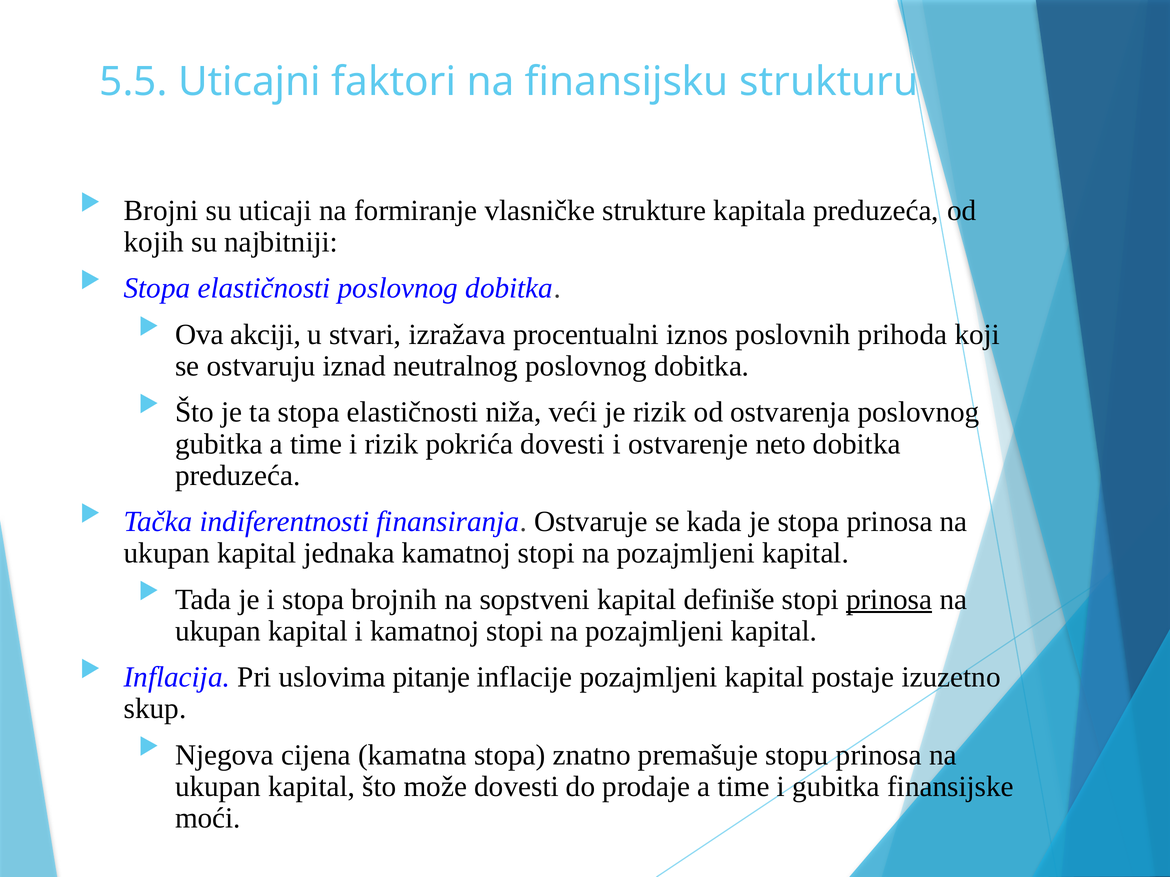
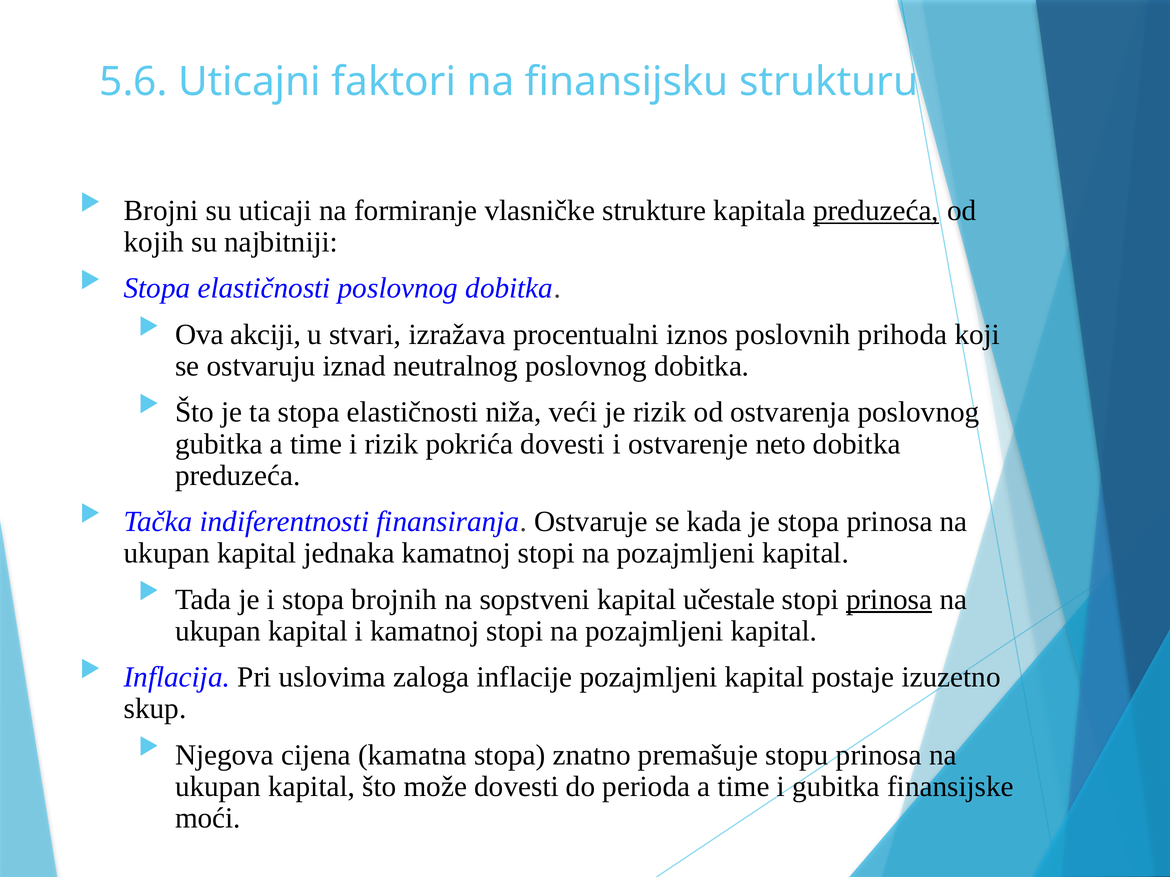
5.5: 5.5 -> 5.6 (133, 82)
preduzeća underline: none -> present (876, 211)
definiše: definiše -> učestale (729, 600)
pitanje: pitanje -> zaloga (431, 678)
prodaje: prodaje -> perioda (646, 787)
